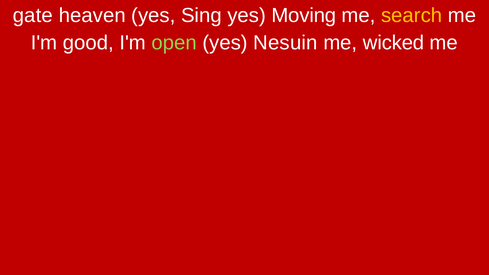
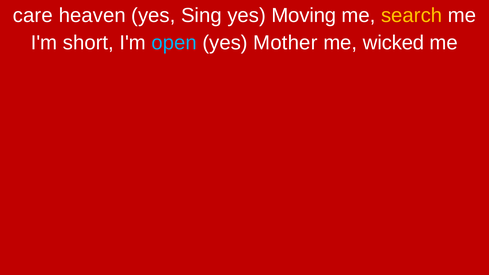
gate: gate -> care (33, 16)
good: good -> short (88, 43)
open colour: light green -> light blue (174, 43)
Nesuin: Nesuin -> Mother (285, 43)
